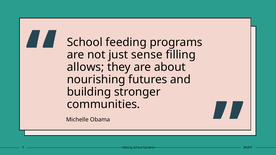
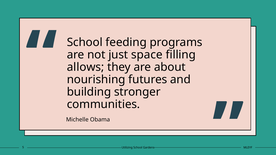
sense: sense -> space (147, 55)
